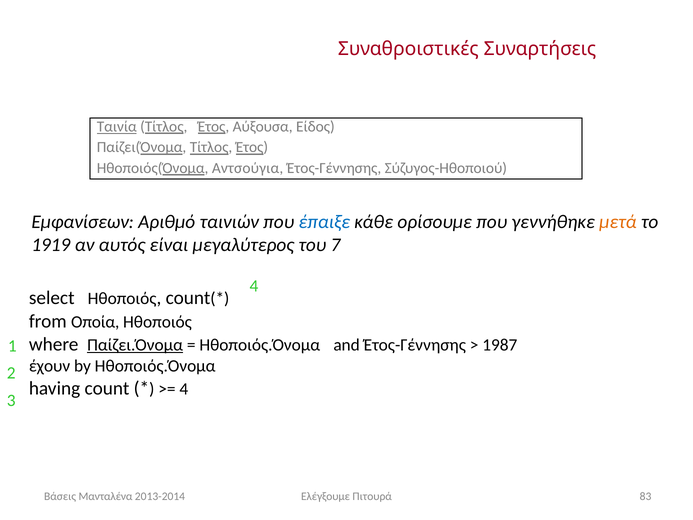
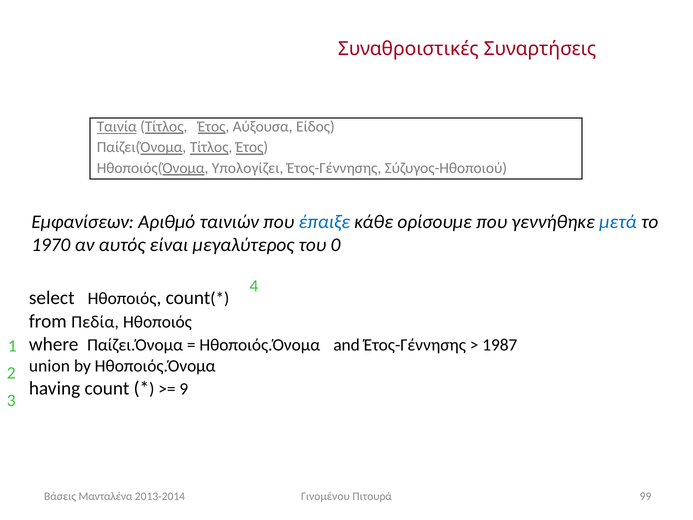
Αντσούγια: Αντσούγια -> Υπολογίζει (248, 168)
μετά colour: orange -> blue (618, 222)
1919: 1919 -> 1970 (51, 245)
7: 7 -> 0 (336, 245)
Οποία: Οποία -> Πεδία (95, 322)
Παίζει.Όνομα underline: present -> none (135, 345)
έχουν: έχουν -> union (49, 366)
4: 4 -> 9 (184, 389)
Ελέγξουμε: Ελέγξουμε -> Γινομένου (325, 496)
83: 83 -> 99 (646, 496)
